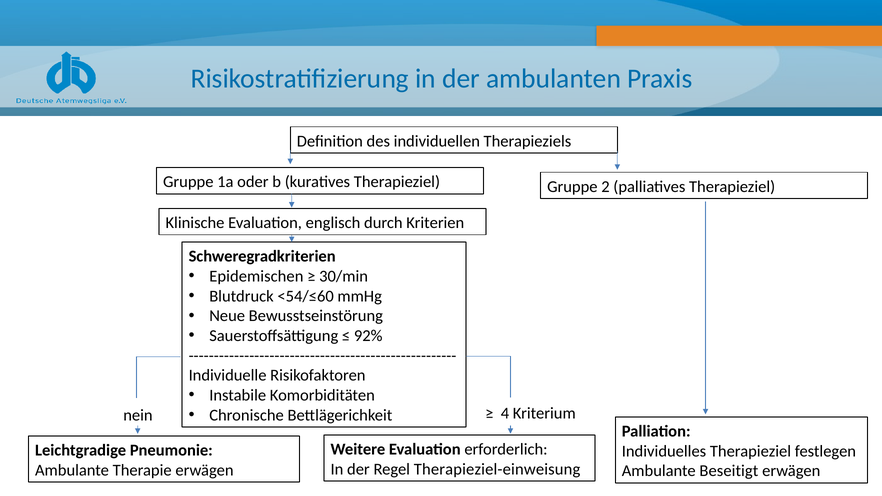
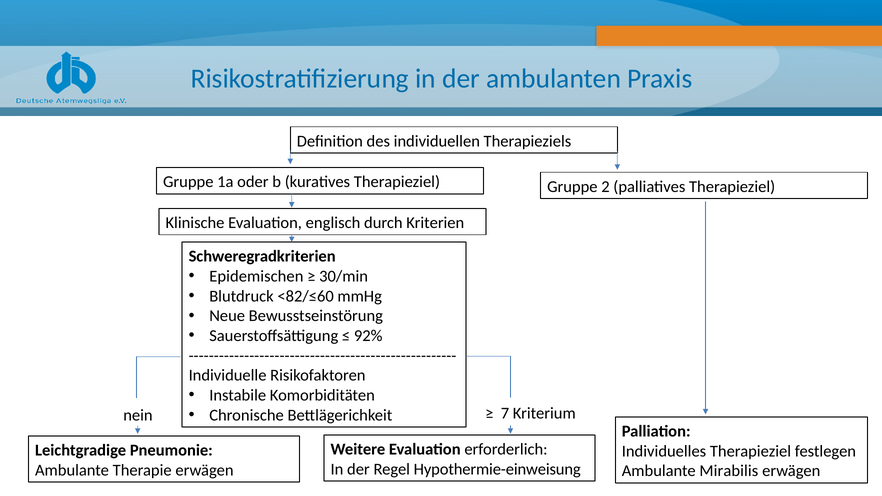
<54/≤60: <54/≤60 -> <82/≤60 (306, 296)
4: 4 -> 7 (505, 413)
Therapieziel-einweisung: Therapieziel-einweisung -> Hypothermie-einweisung (497, 469)
Beseitigt: Beseitigt -> Mirabilis (729, 471)
